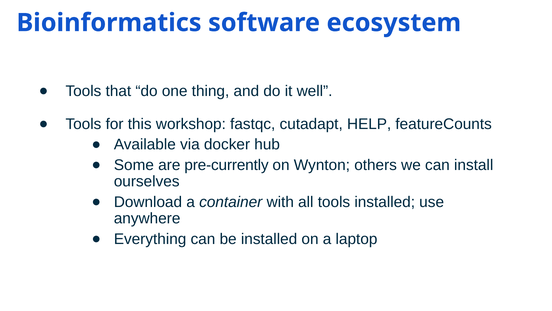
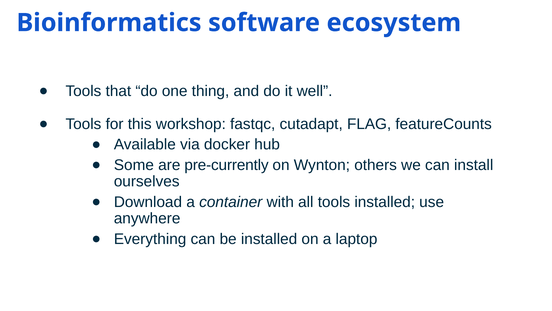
HELP: HELP -> FLAG (369, 124)
